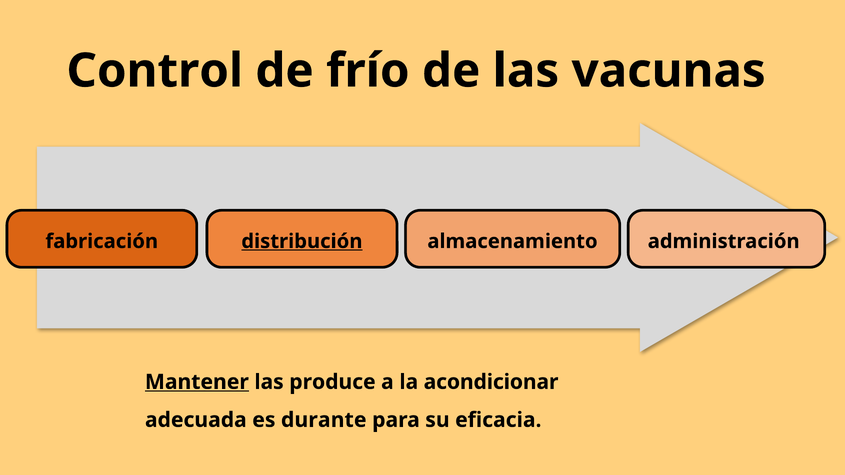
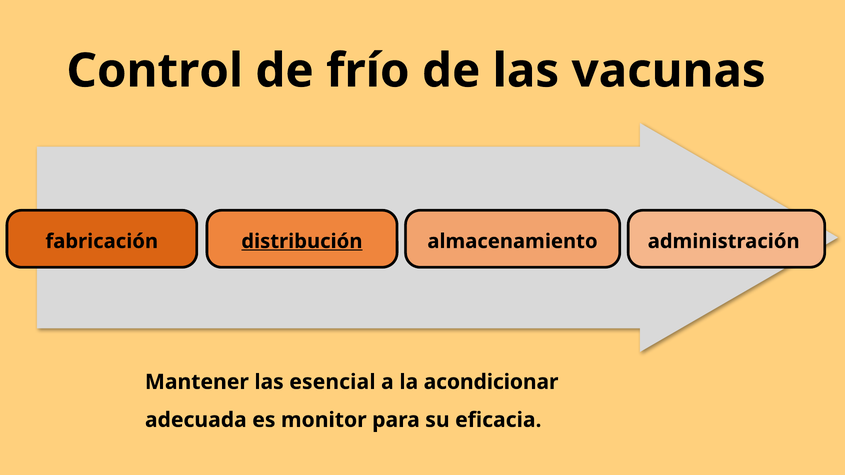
Mantener underline: present -> none (197, 382)
produce: produce -> esencial (332, 382)
durante: durante -> monitor (324, 420)
